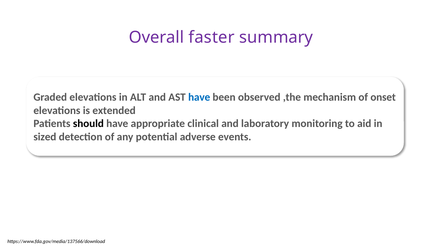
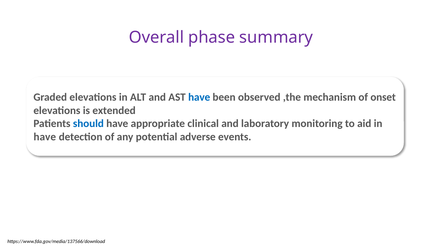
faster: faster -> phase (212, 38)
should colour: black -> blue (88, 124)
sized: sized -> have (45, 137)
